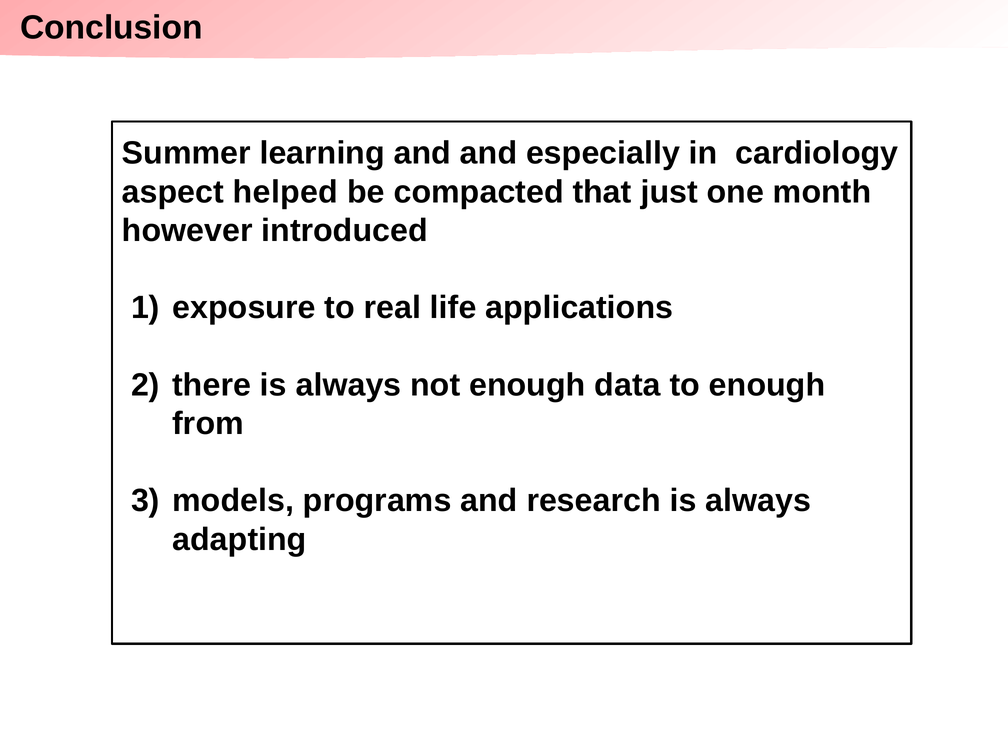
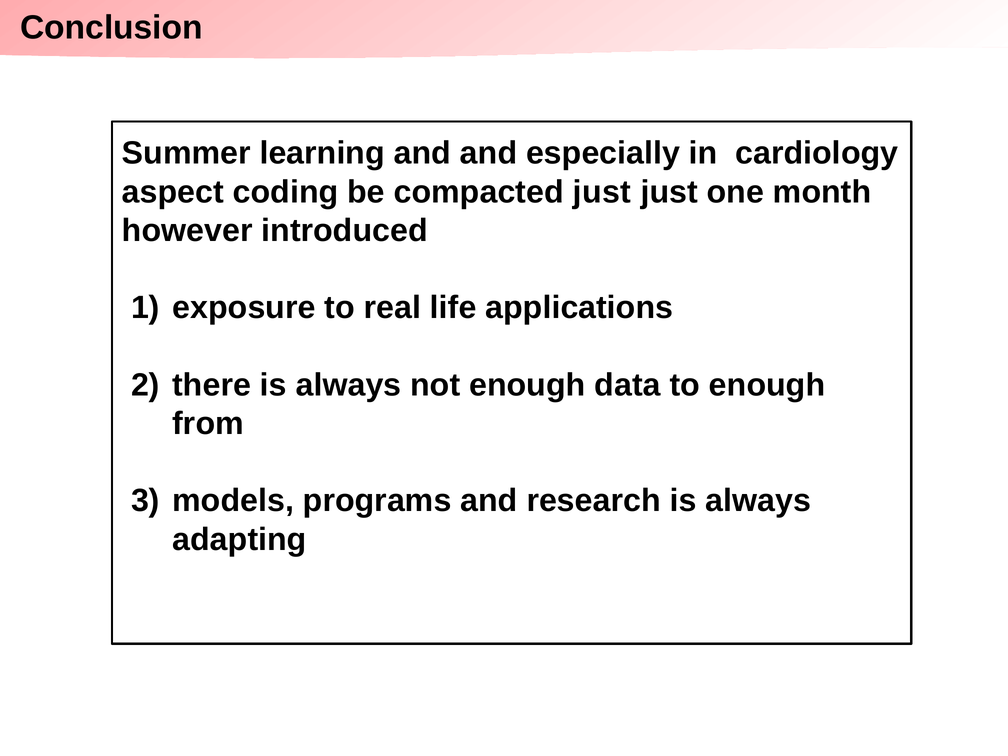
helped: helped -> coding (286, 192)
compacted that: that -> just (602, 192)
